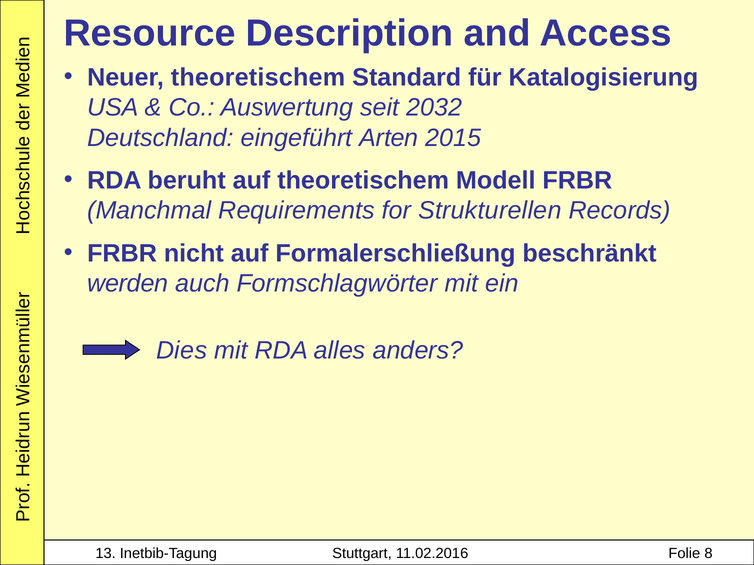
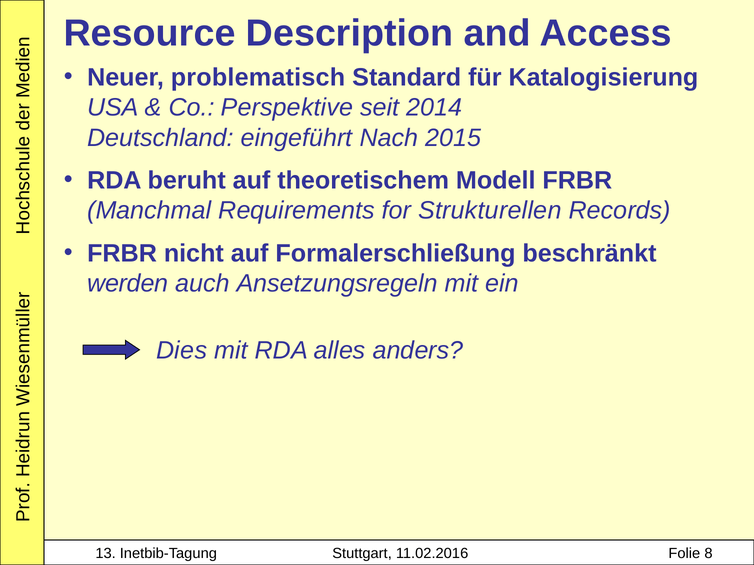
Neuer theoretischem: theoretischem -> problematisch (258, 78)
Auswertung: Auswertung -> Perspektive (287, 108)
2032: 2032 -> 2014 (434, 108)
Arten: Arten -> Nach (389, 138)
Formschlagwörter: Formschlagwörter -> Ansetzungsregeln (337, 284)
